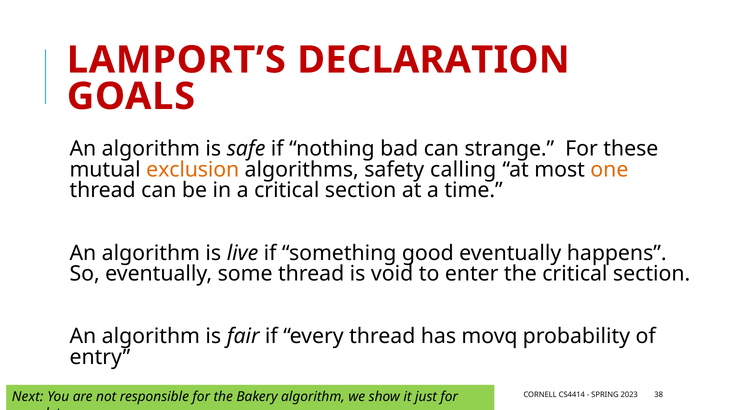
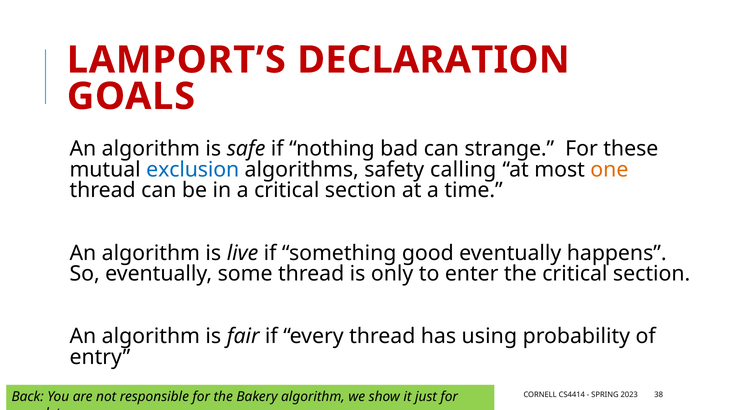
exclusion colour: orange -> blue (193, 170)
void: void -> only (392, 274)
movq: movq -> using (489, 337)
Next: Next -> Back (28, 397)
